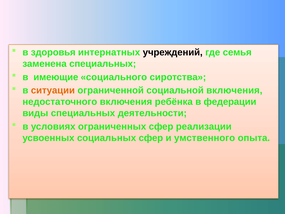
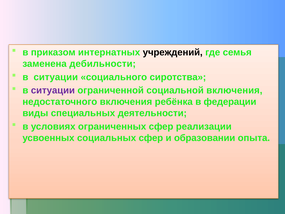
здоровья: здоровья -> приказом (53, 52)
заменена специальных: специальных -> дебильности (103, 64)
имеющие: имеющие -> ситуации (56, 77)
ситуации colour: orange -> purple (53, 90)
умственного: умственного -> образовании (205, 138)
